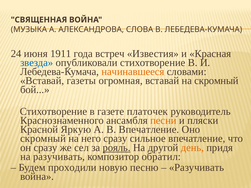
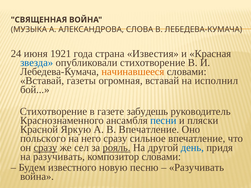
1911: 1911 -> 1921 (61, 54)
встреч: встреч -> страна (110, 54)
на скромный: скромный -> исполнил (216, 81)
платочек: платочек -> забудешь (147, 112)
песни colour: orange -> blue (163, 121)
скромный: скромный -> польского (43, 139)
сразу underline: none -> present (45, 148)
день colour: orange -> blue (192, 148)
композитор обратил: обратил -> словами (161, 157)
проходили: проходили -> известного (72, 168)
